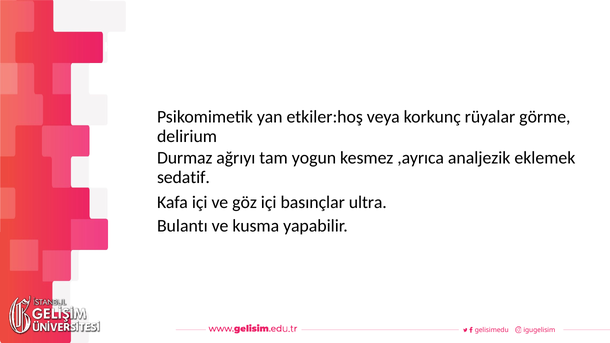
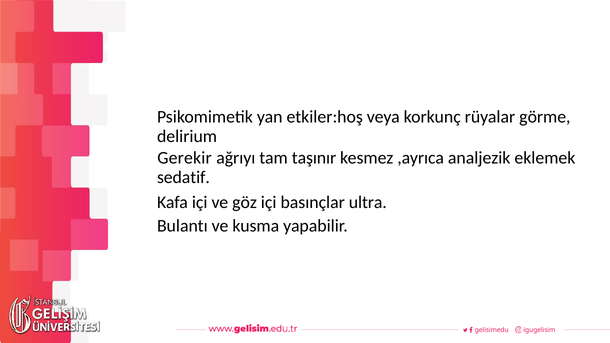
Durmaz: Durmaz -> Gerekir (185, 158)
yogun: yogun -> taşınır (314, 158)
